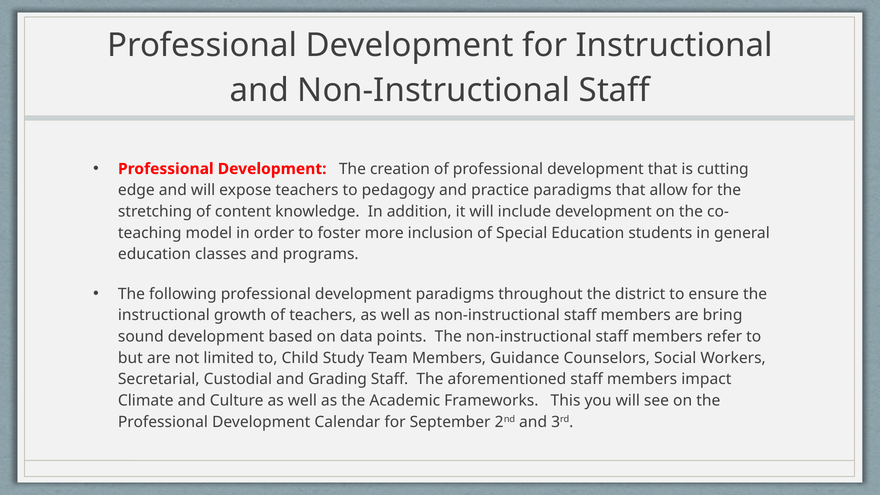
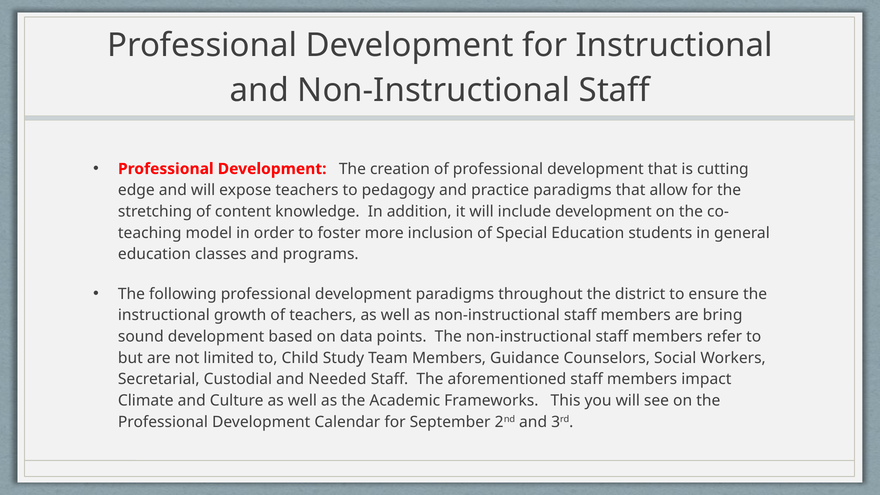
Grading: Grading -> Needed (337, 379)
